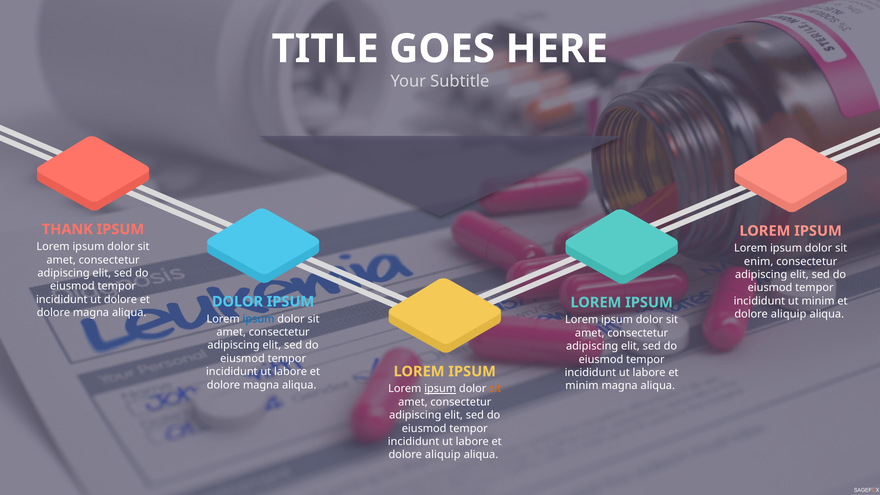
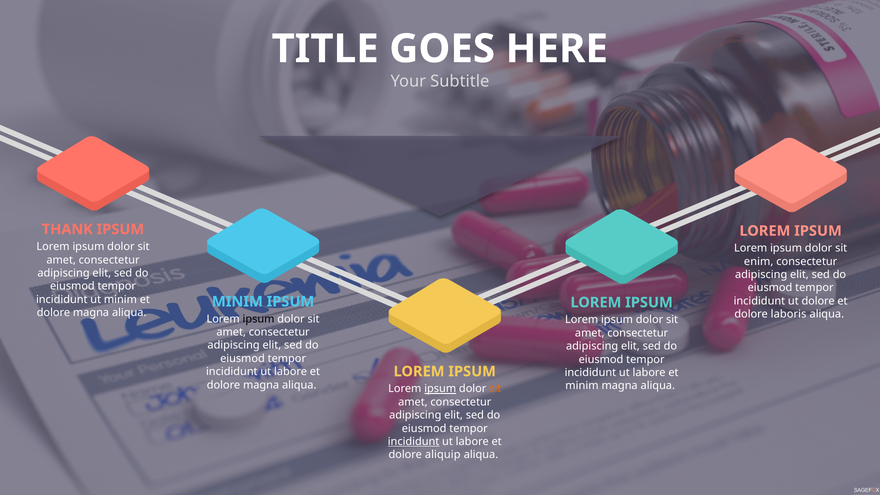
ut dolore: dolore -> minim (120, 300)
ut minim: minim -> dolore (818, 301)
DOLOR: DOLOR -> MINIM (237, 302)
aliquip: aliquip -> laboris (789, 314)
ipsum colour: blue -> black (259, 319)
incididunt underline: none -> present (414, 442)
